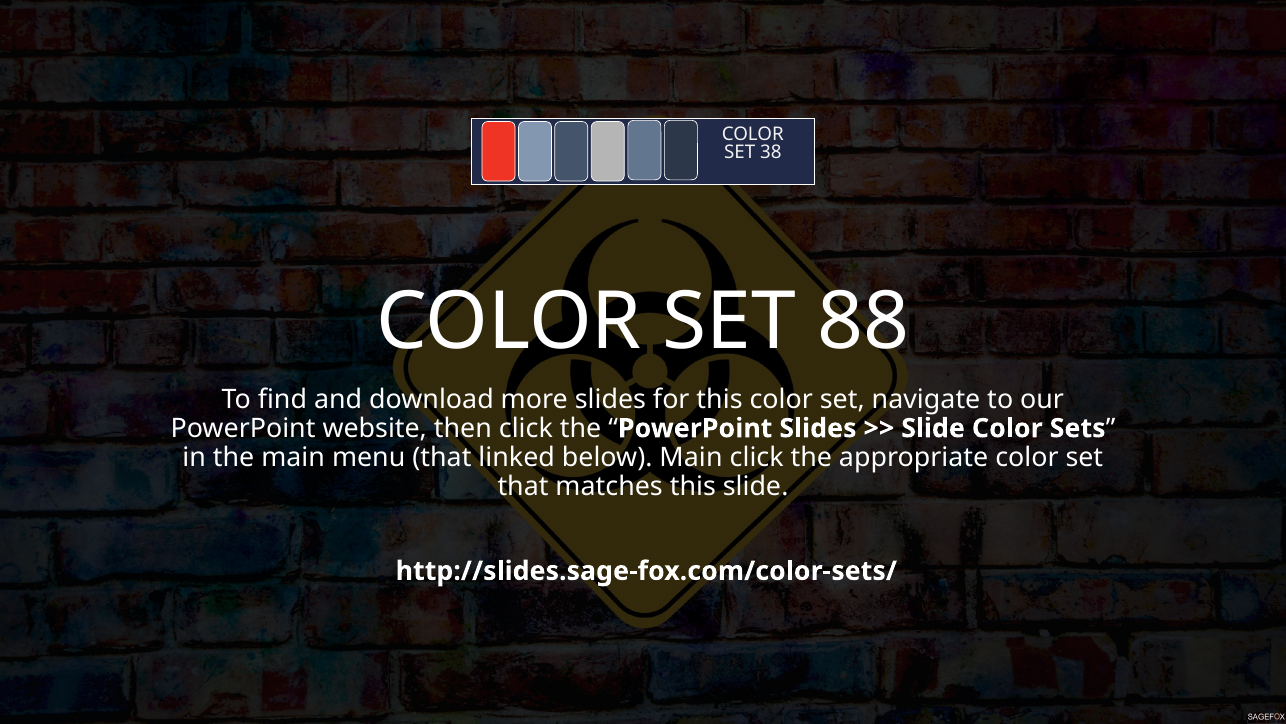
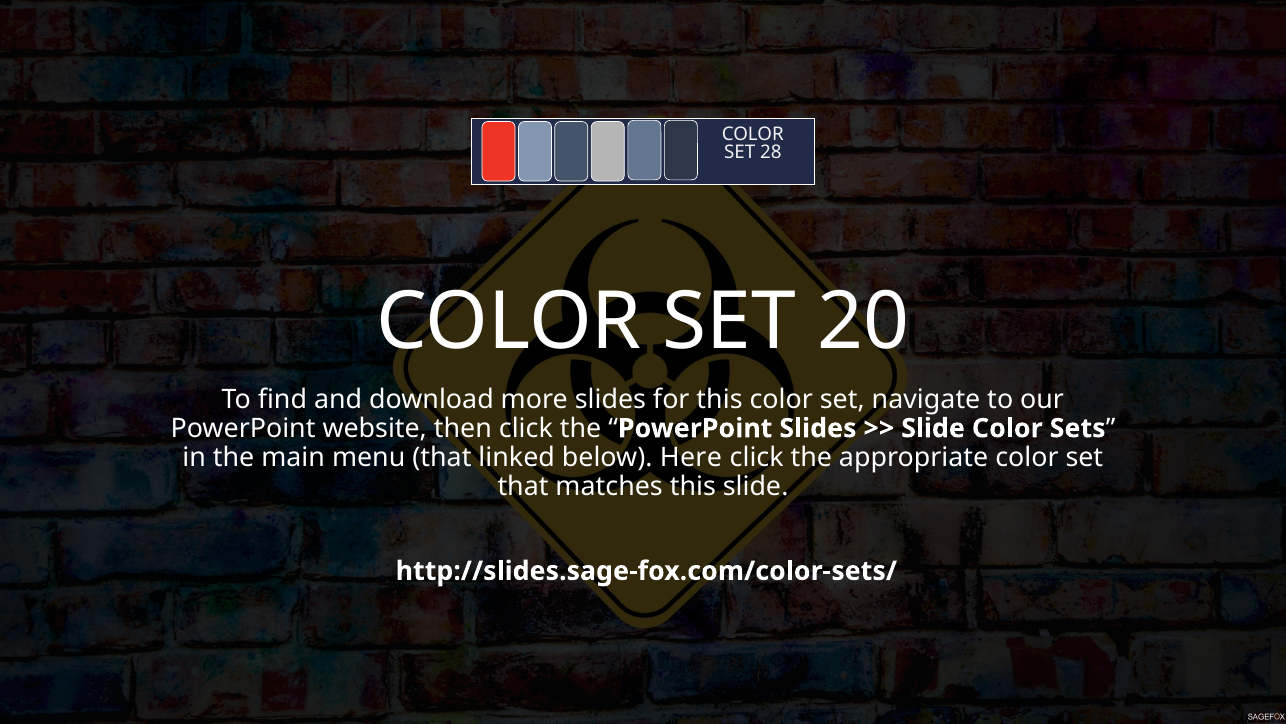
38: 38 -> 28 (771, 153)
88: 88 -> 20 (863, 321)
below Main: Main -> Here (691, 457)
